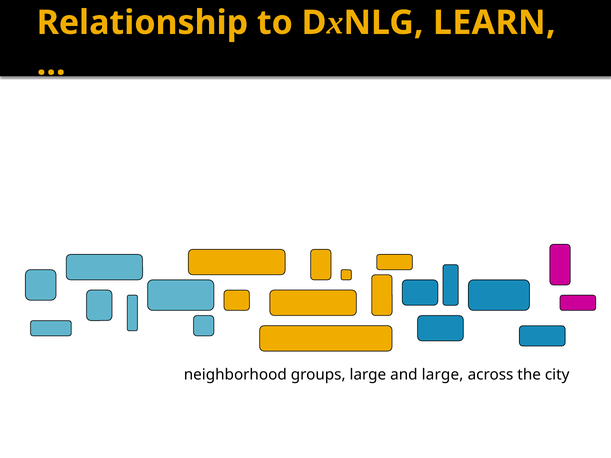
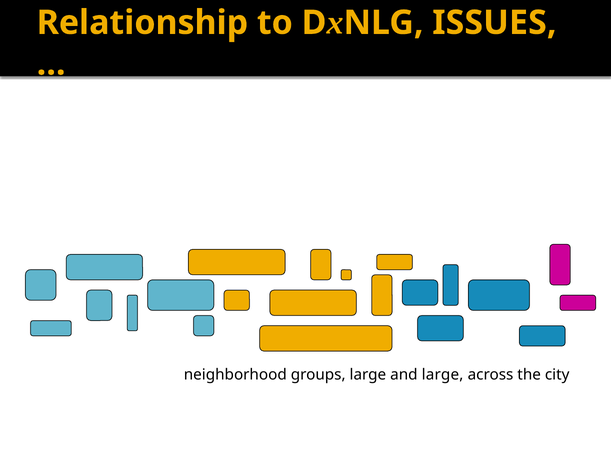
LEARN: LEARN -> ISSUES (494, 23)
